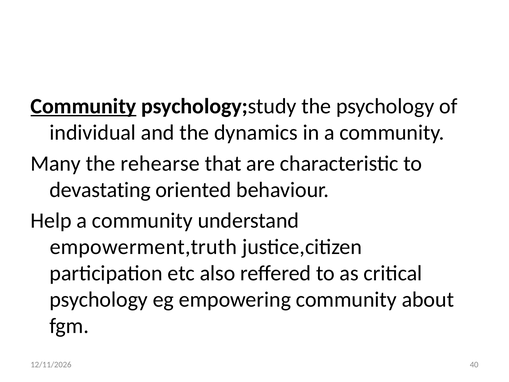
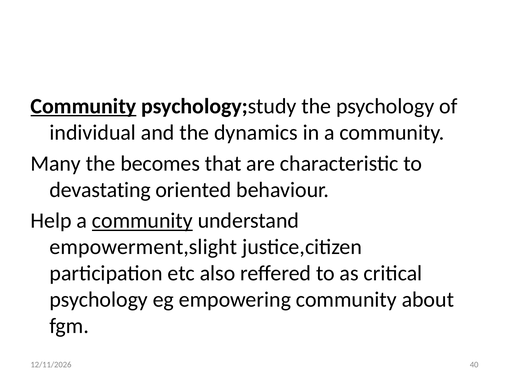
rehearse: rehearse -> becomes (160, 163)
community underline: none -> present (142, 221)
empowerment,truth: empowerment,truth -> empowerment,slight (143, 247)
